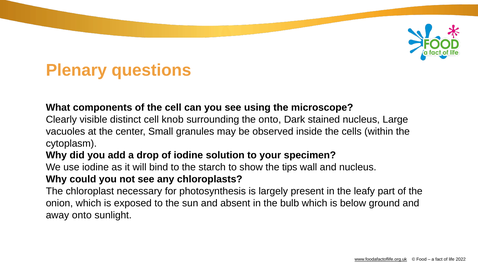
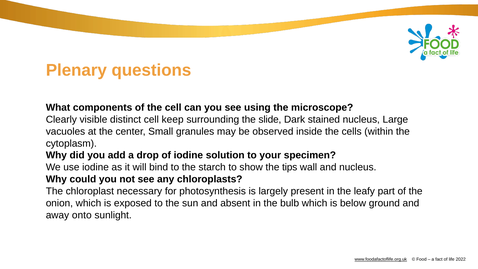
knob: knob -> keep (173, 119)
the onto: onto -> slide (270, 119)
